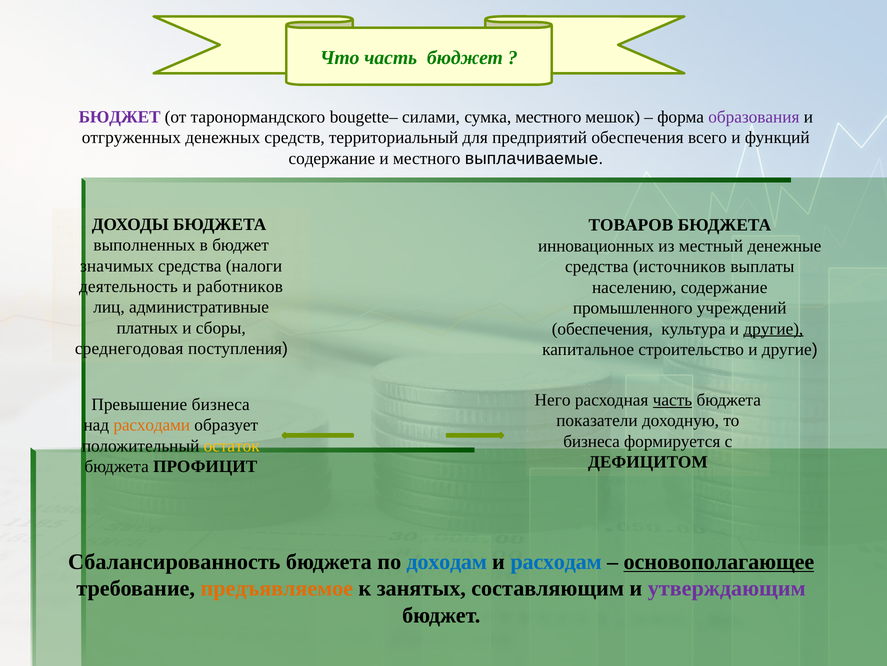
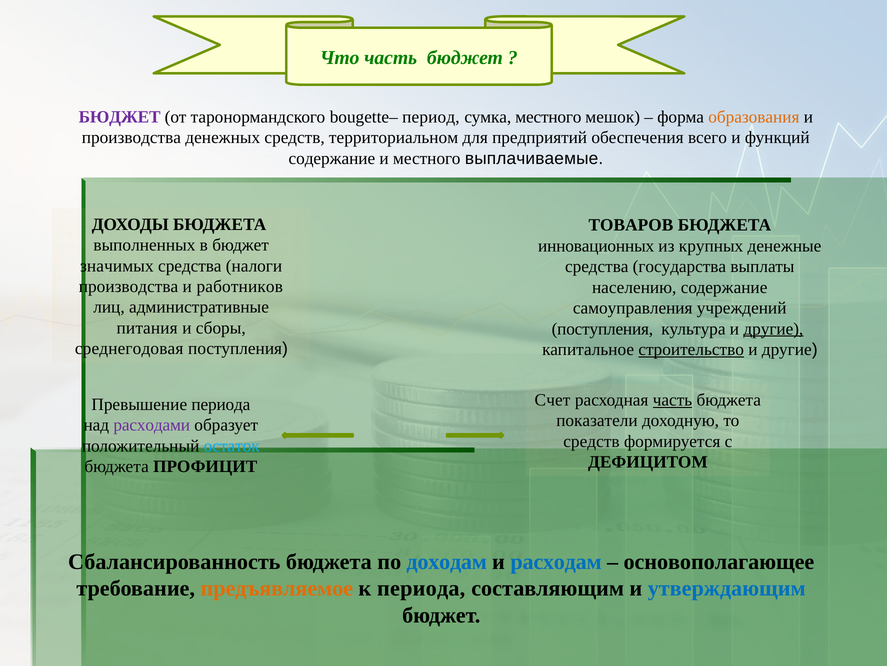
силами: силами -> период (431, 117)
образования colour: purple -> orange (754, 117)
отгруженных: отгруженных -> производства (131, 138)
территориальный: территориальный -> территориальном (394, 138)
местный: местный -> крупных (711, 246)
источников: источников -> государства (679, 266)
деятельность: деятельность -> производства (128, 286)
промышленного: промышленного -> самоуправления (633, 308)
платных: платных -> питания (147, 328)
обеспечения: обеспечения -> поступления (602, 328)
строительство underline: none -> present (691, 349)
Него: Него -> Счет (553, 400)
Превышение бизнеса: бизнеса -> периода (221, 404)
расходами colour: orange -> purple (152, 425)
бизнеса: бизнеса -> средств (591, 441)
остаток colour: yellow -> light blue (232, 445)
основополагающее underline: present -> none (719, 561)
к занятых: занятых -> периода (421, 588)
утверждающим colour: purple -> blue (727, 588)
